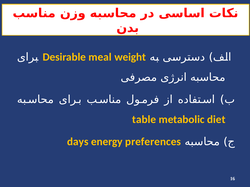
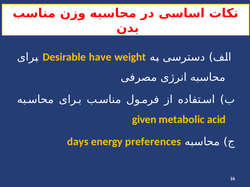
meal: meal -> have (100, 57)
table: table -> given (144, 120)
diet: diet -> acid (216, 120)
